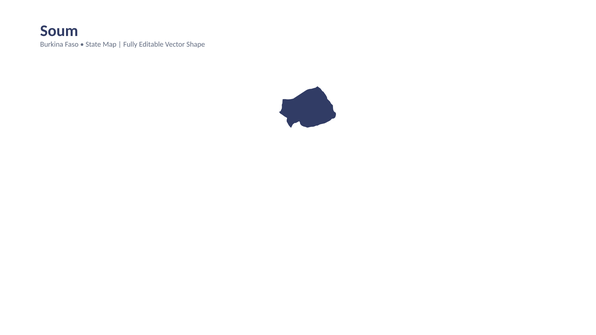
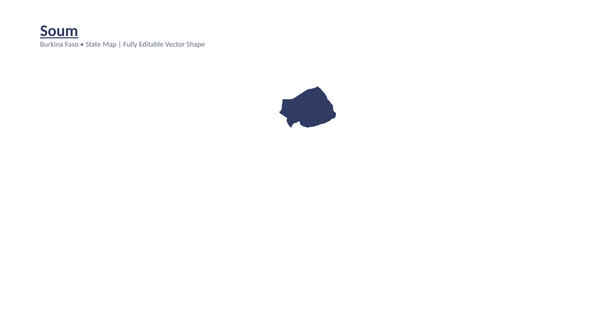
Soum underline: none -> present (59, 31)
